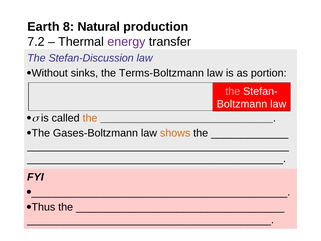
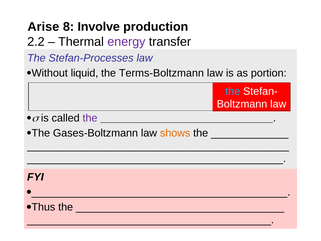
Earth: Earth -> Arise (43, 27)
Natural: Natural -> Involve (99, 27)
7.2: 7.2 -> 2.2 (36, 42)
Stefan-Discussion: Stefan-Discussion -> Stefan-Processes (91, 58)
sinks: sinks -> liquid (85, 73)
the colour: pink -> light blue (233, 91)
the colour: orange -> purple (90, 118)
